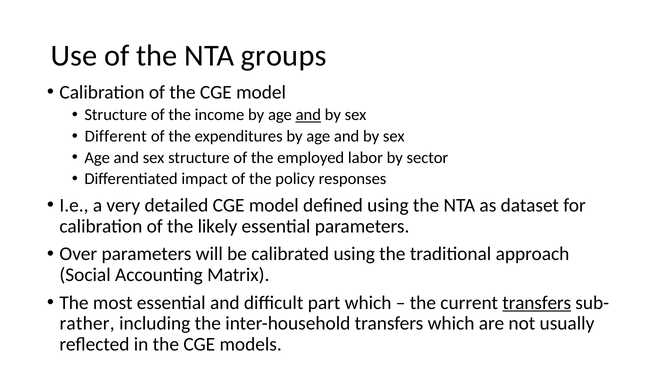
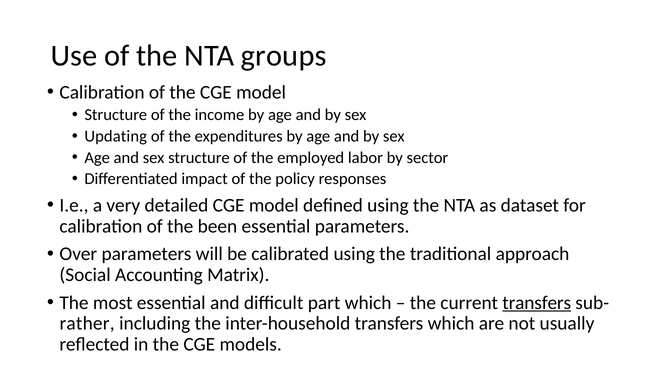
and underline: present -> none (308, 115)
Different: Different -> Updating (116, 137)
likely: likely -> been (217, 226)
